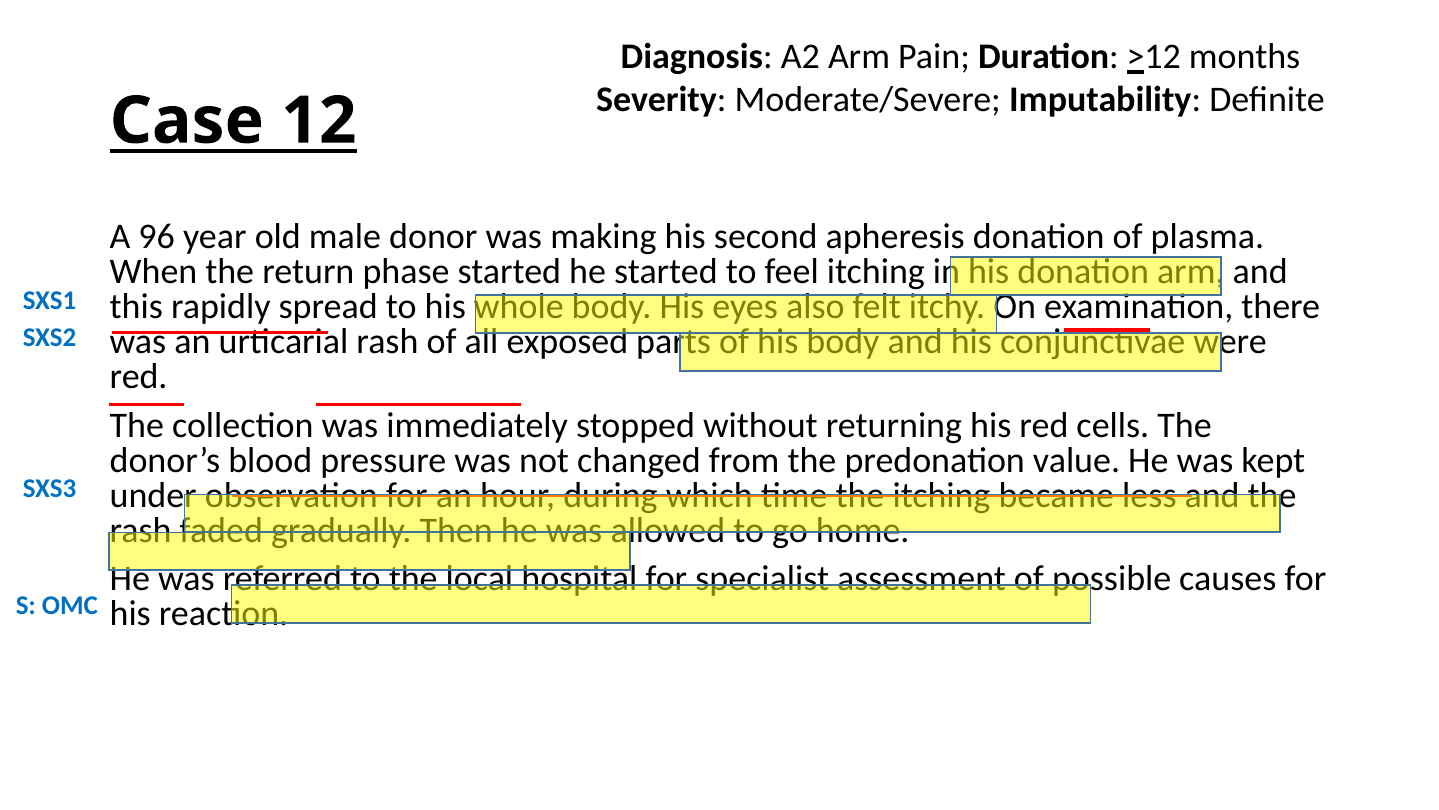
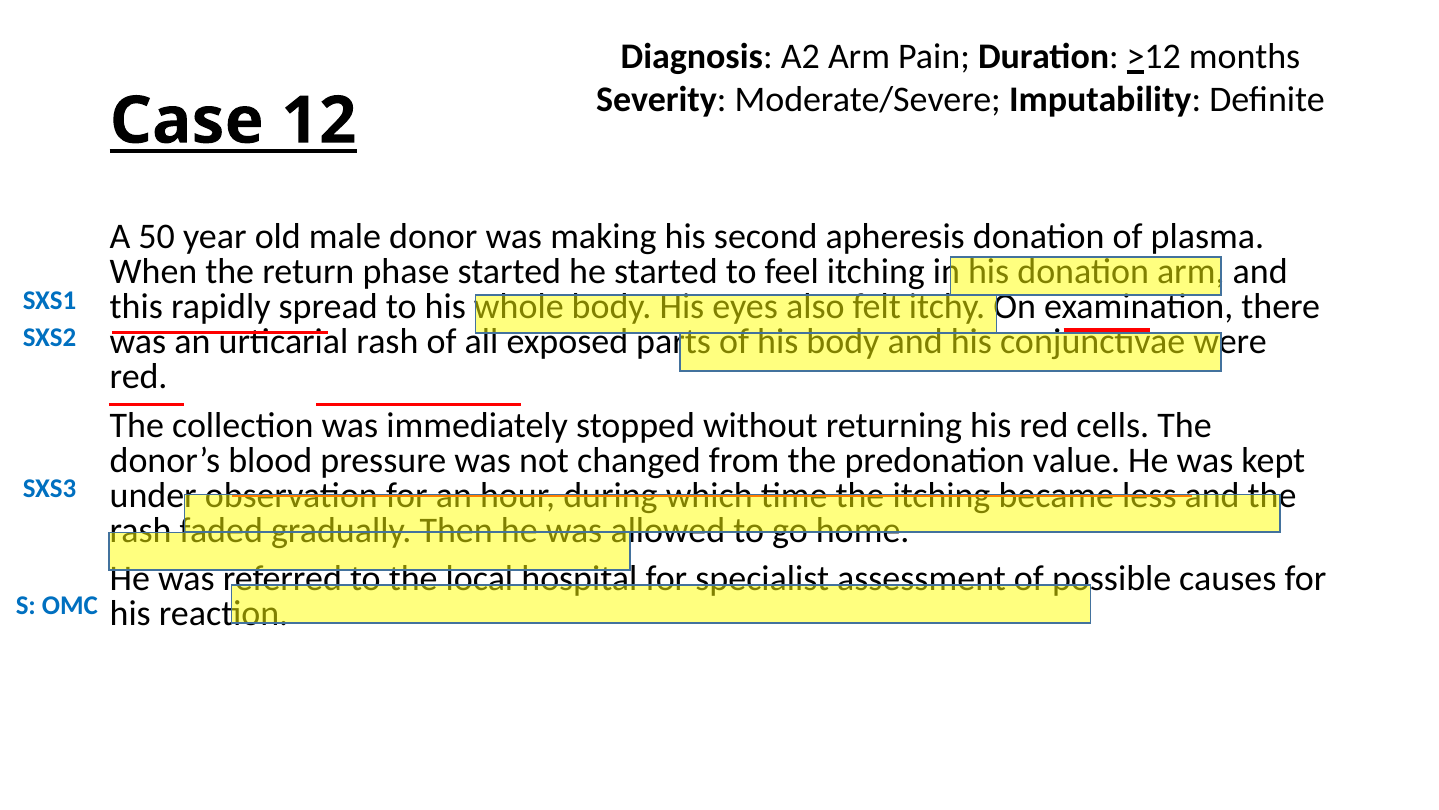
96: 96 -> 50 (157, 237)
